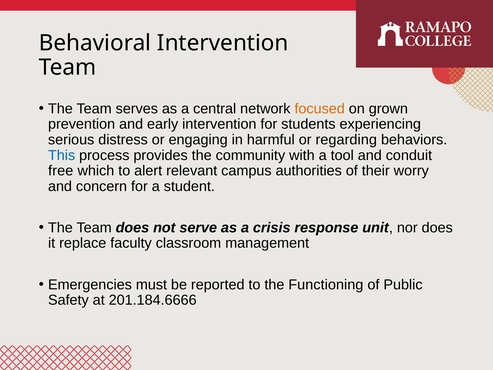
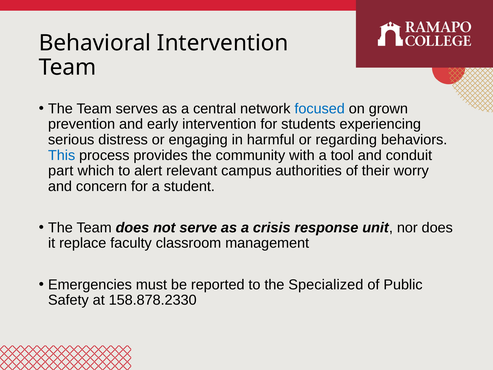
focused colour: orange -> blue (320, 109)
free: free -> part (61, 171)
Functioning: Functioning -> Specialized (326, 284)
201.184.6666: 201.184.6666 -> 158.878.2330 (153, 300)
